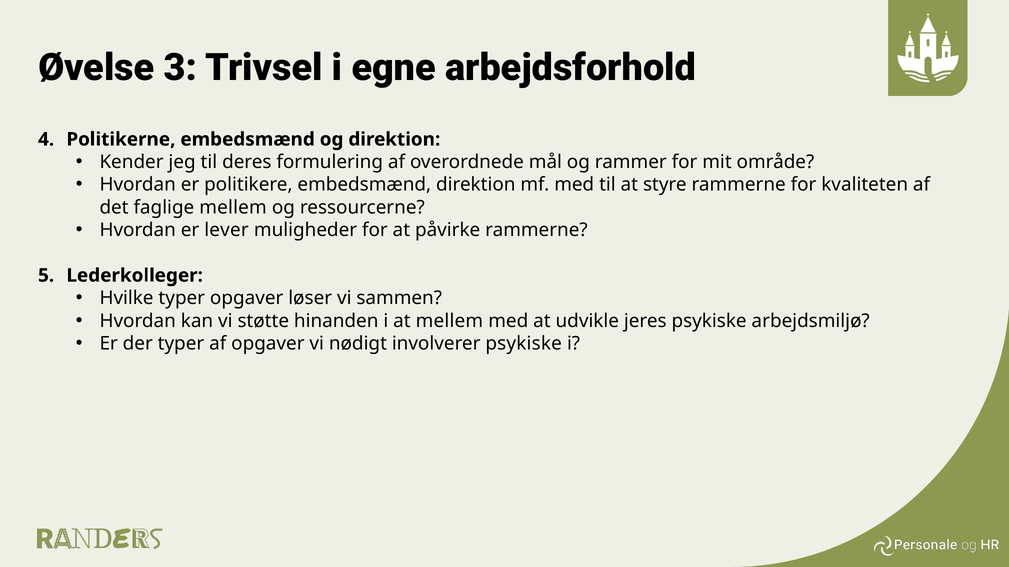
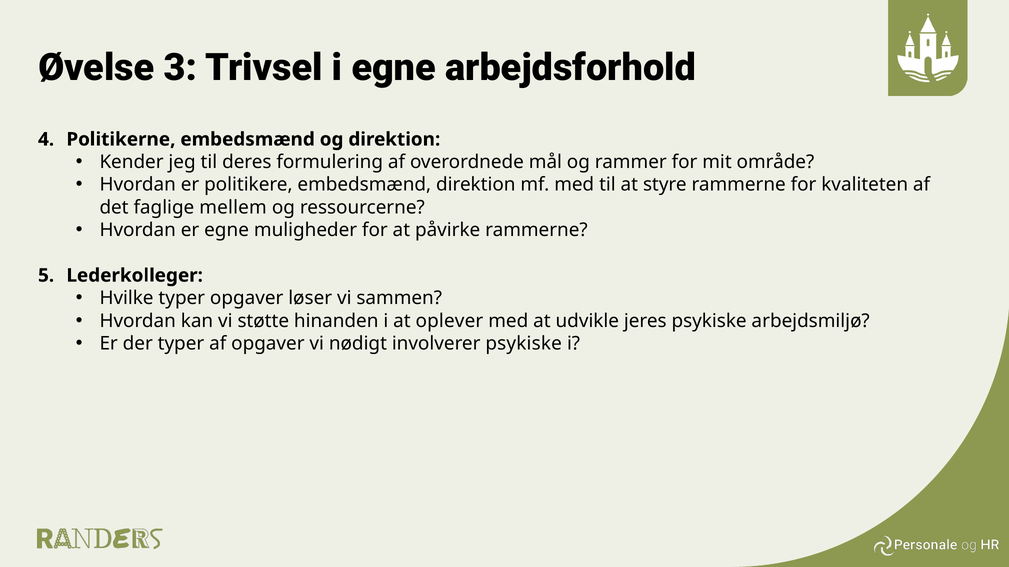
er lever: lever -> egne (227, 230)
at mellem: mellem -> oplever (449, 321)
